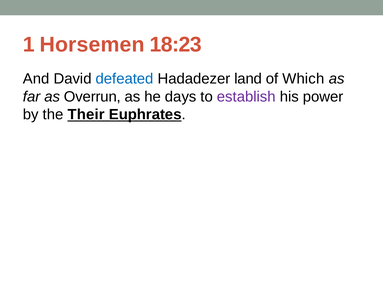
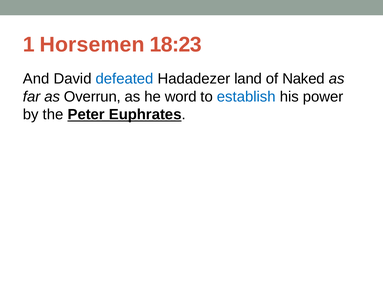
Which: Which -> Naked (303, 79)
days: days -> word (181, 97)
establish colour: purple -> blue (246, 97)
Their: Their -> Peter (86, 115)
